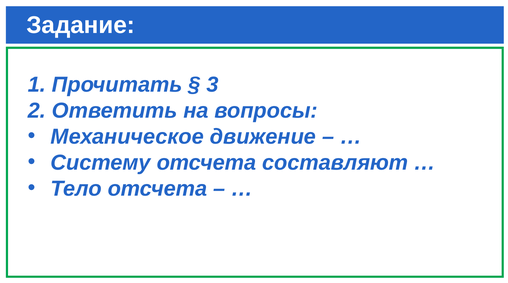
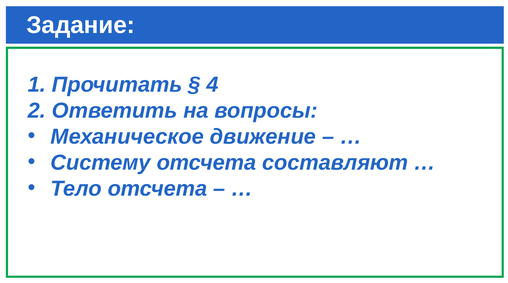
3: 3 -> 4 (212, 85)
